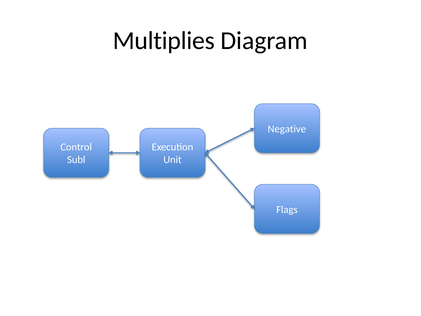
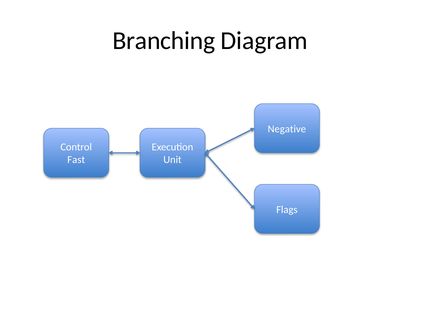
Multiplies: Multiplies -> Branching (164, 41)
Subl: Subl -> Fast (76, 160)
